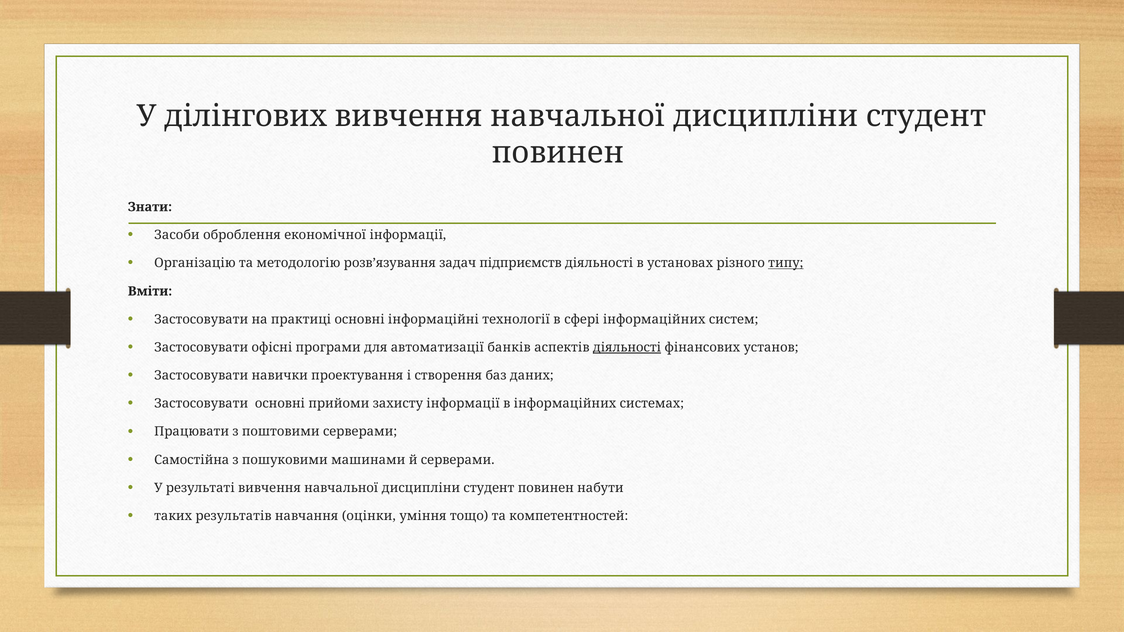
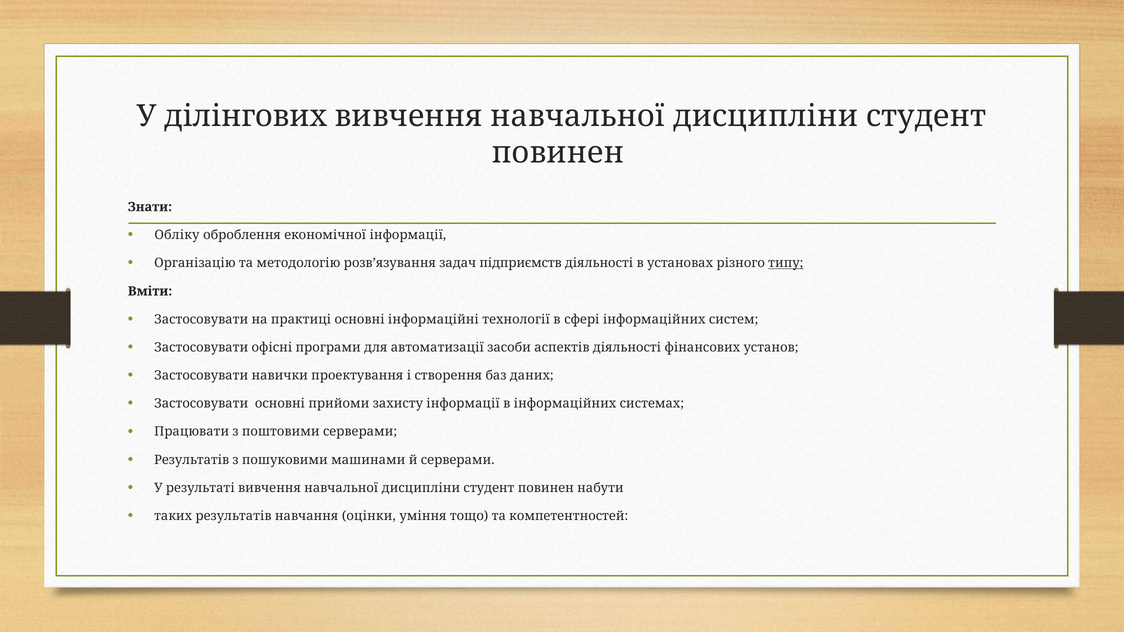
Засоби: Засоби -> Обліку (177, 235)
банків: банків -> засоби (509, 348)
діяльності underline: present -> none (627, 348)
Самостійна: Самостійна -> Результатів (192, 460)
